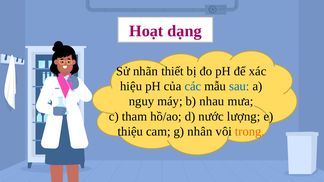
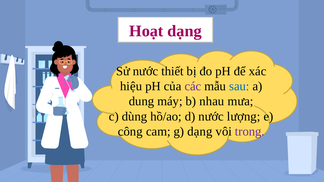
Sử nhãn: nhãn -> nước (146, 71)
các colour: blue -> purple (193, 86)
nguy: nguy -> dung (142, 101)
tham: tham -> dùng (135, 117)
thiệu: thiệu -> công (130, 132)
g nhân: nhân -> dạng (200, 132)
trong colour: orange -> purple (250, 132)
